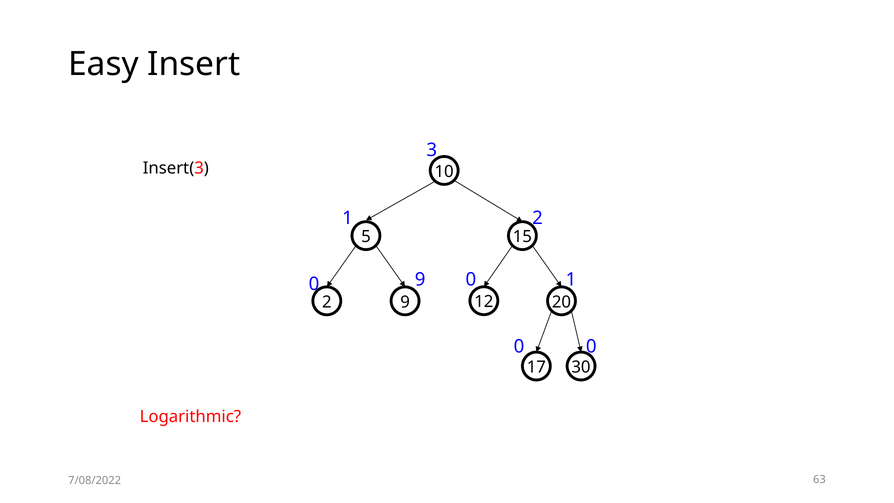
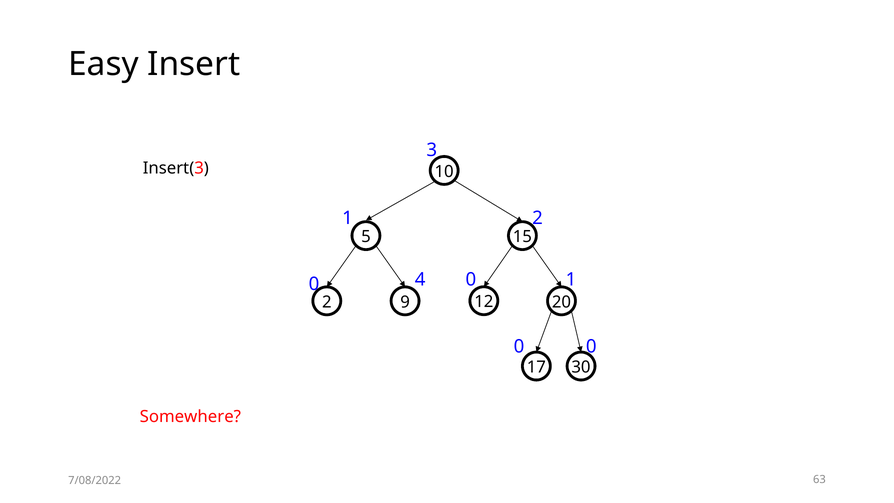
9: 9 -> 4 (420, 280)
Logarithmic: Logarithmic -> Somewhere (190, 417)
